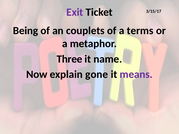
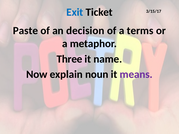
Exit colour: purple -> blue (75, 12)
Being: Being -> Paste (25, 31)
couplets: couplets -> decision (85, 31)
gone: gone -> noun (97, 74)
